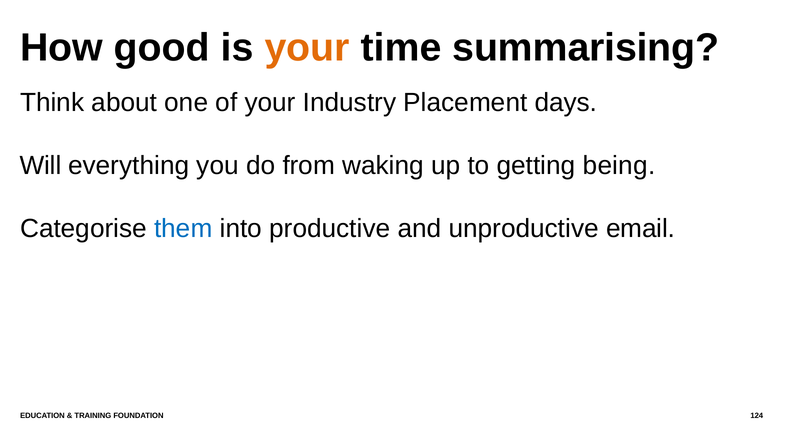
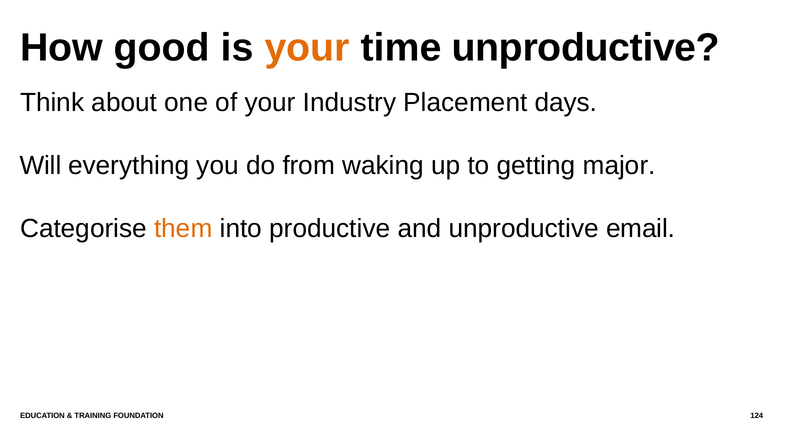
time summarising: summarising -> unproductive (586, 48)
being: being -> major (619, 165)
them colour: blue -> orange (183, 228)
